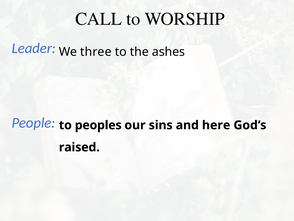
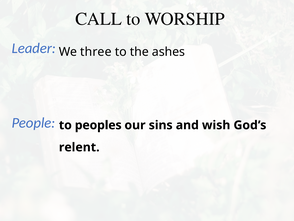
here: here -> wish (216, 125)
raised: raised -> relent (79, 147)
